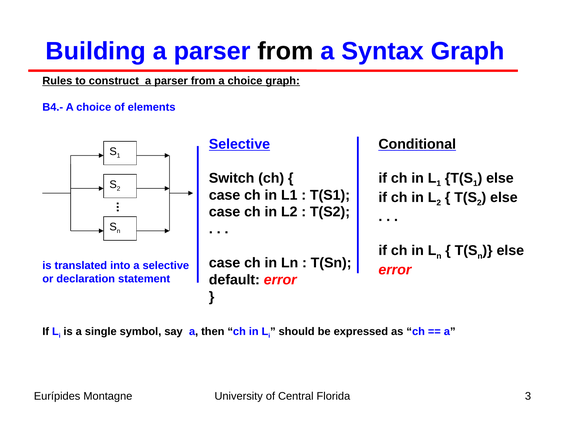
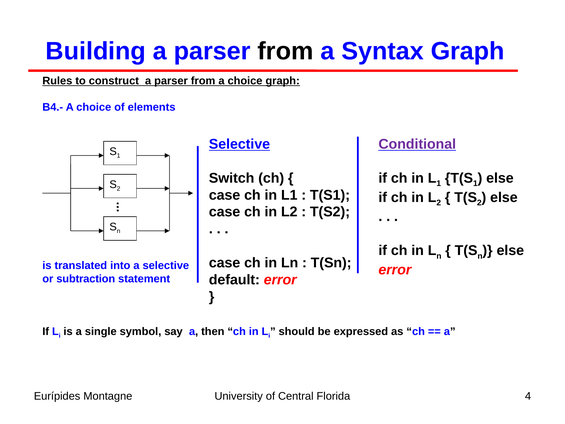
Conditional colour: black -> purple (417, 144)
declaration: declaration -> subtraction (86, 279)
3: 3 -> 4 (528, 396)
